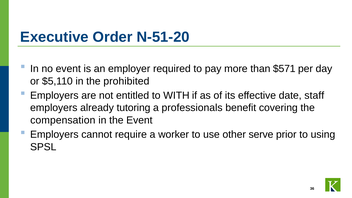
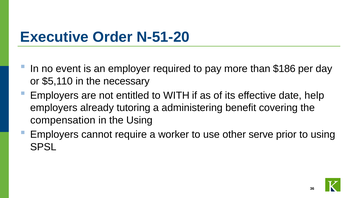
$571: $571 -> $186 (284, 69)
prohibited: prohibited -> necessary (126, 81)
staff: staff -> help (314, 96)
professionals: professionals -> administering (192, 108)
the Event: Event -> Using (139, 120)
